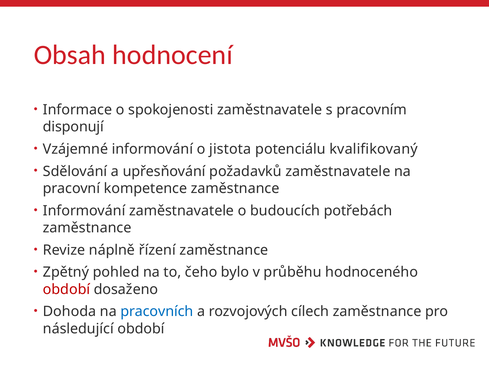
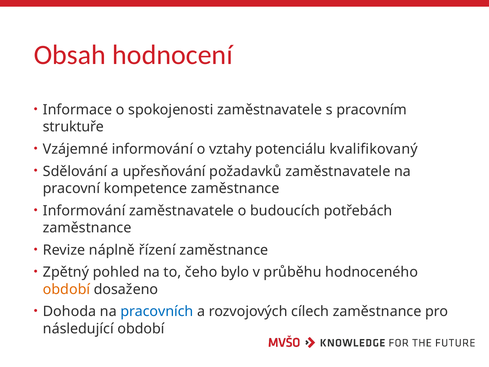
disponují: disponují -> struktuře (73, 127)
jistota: jistota -> vztahy (230, 149)
období colour: red -> orange (67, 289)
